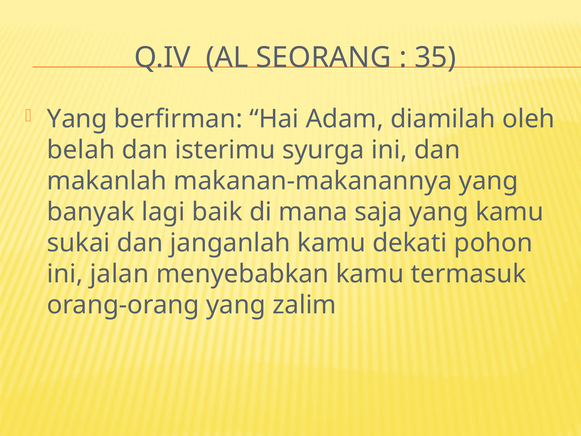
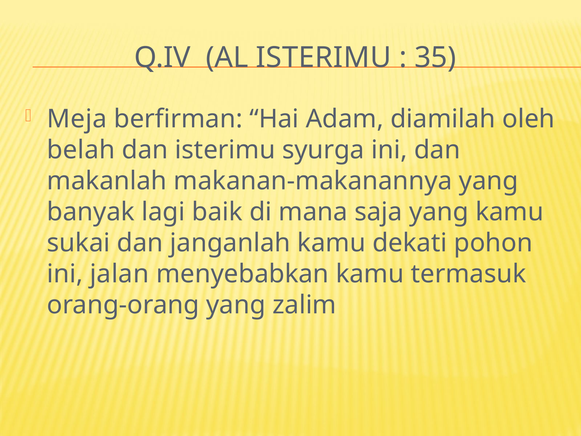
AL SEORANG: SEORANG -> ISTERIMU (324, 58)
Yang: Yang -> Meja (77, 119)
